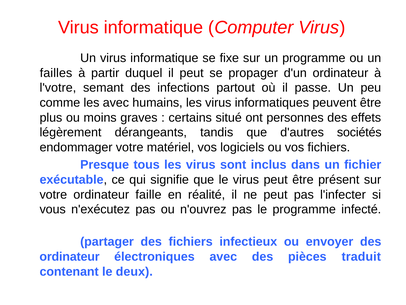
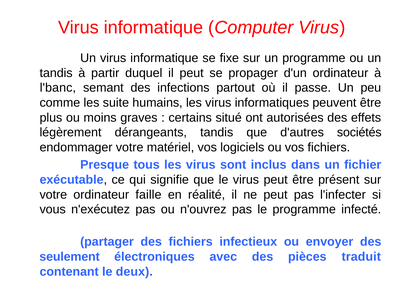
failles: failles -> tandis (56, 73)
l'votre: l'votre -> l'banc (58, 88)
les avec: avec -> suite (116, 103)
personnes: personnes -> autorisées (295, 117)
ordinateur: ordinateur -> seulement (70, 256)
